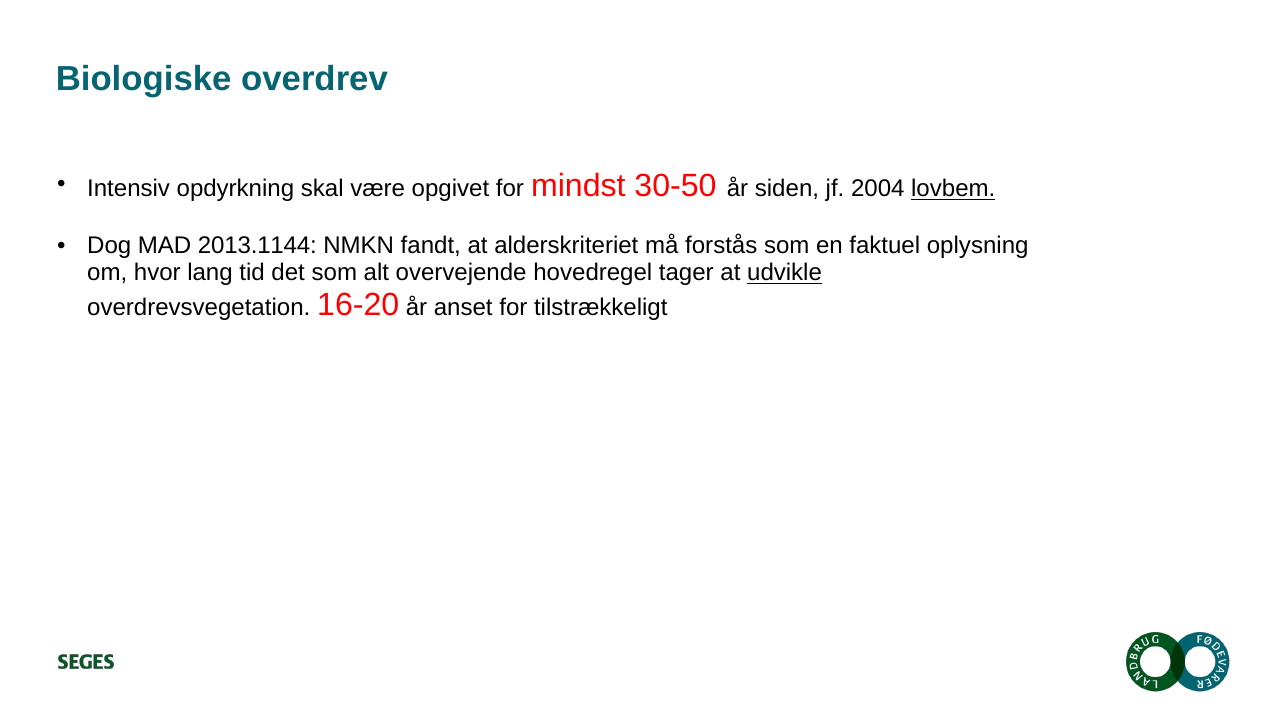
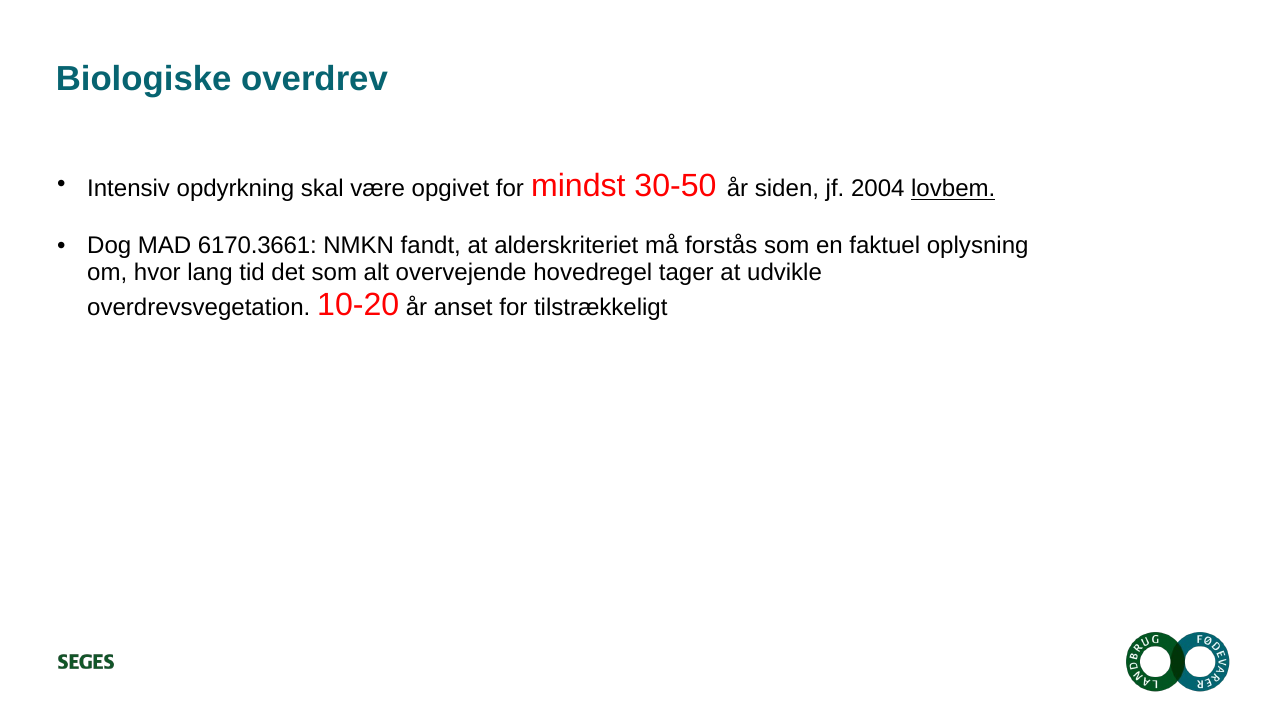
2013.1144: 2013.1144 -> 6170.3661 (257, 246)
udvikle underline: present -> none (785, 273)
16-20: 16-20 -> 10-20 (358, 305)
